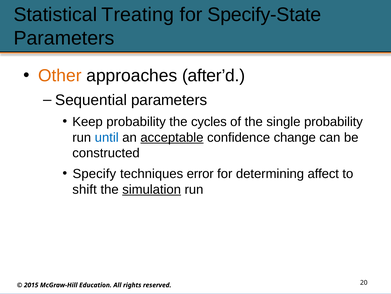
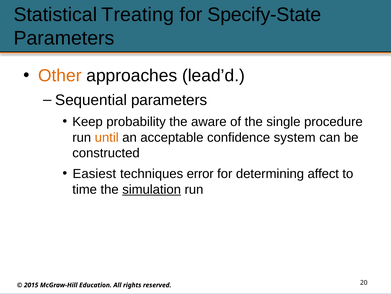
after’d: after’d -> lead’d (213, 76)
cycles: cycles -> aware (209, 122)
single probability: probability -> procedure (333, 122)
until colour: blue -> orange (107, 137)
acceptable underline: present -> none (172, 137)
change: change -> system (295, 137)
Specify: Specify -> Easiest (94, 173)
shift: shift -> time (85, 189)
